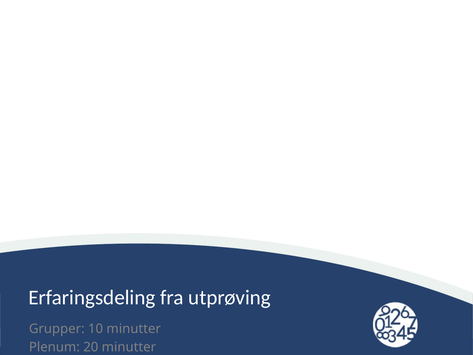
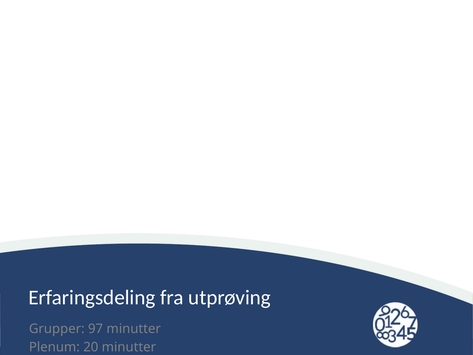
10: 10 -> 97 (96, 328)
